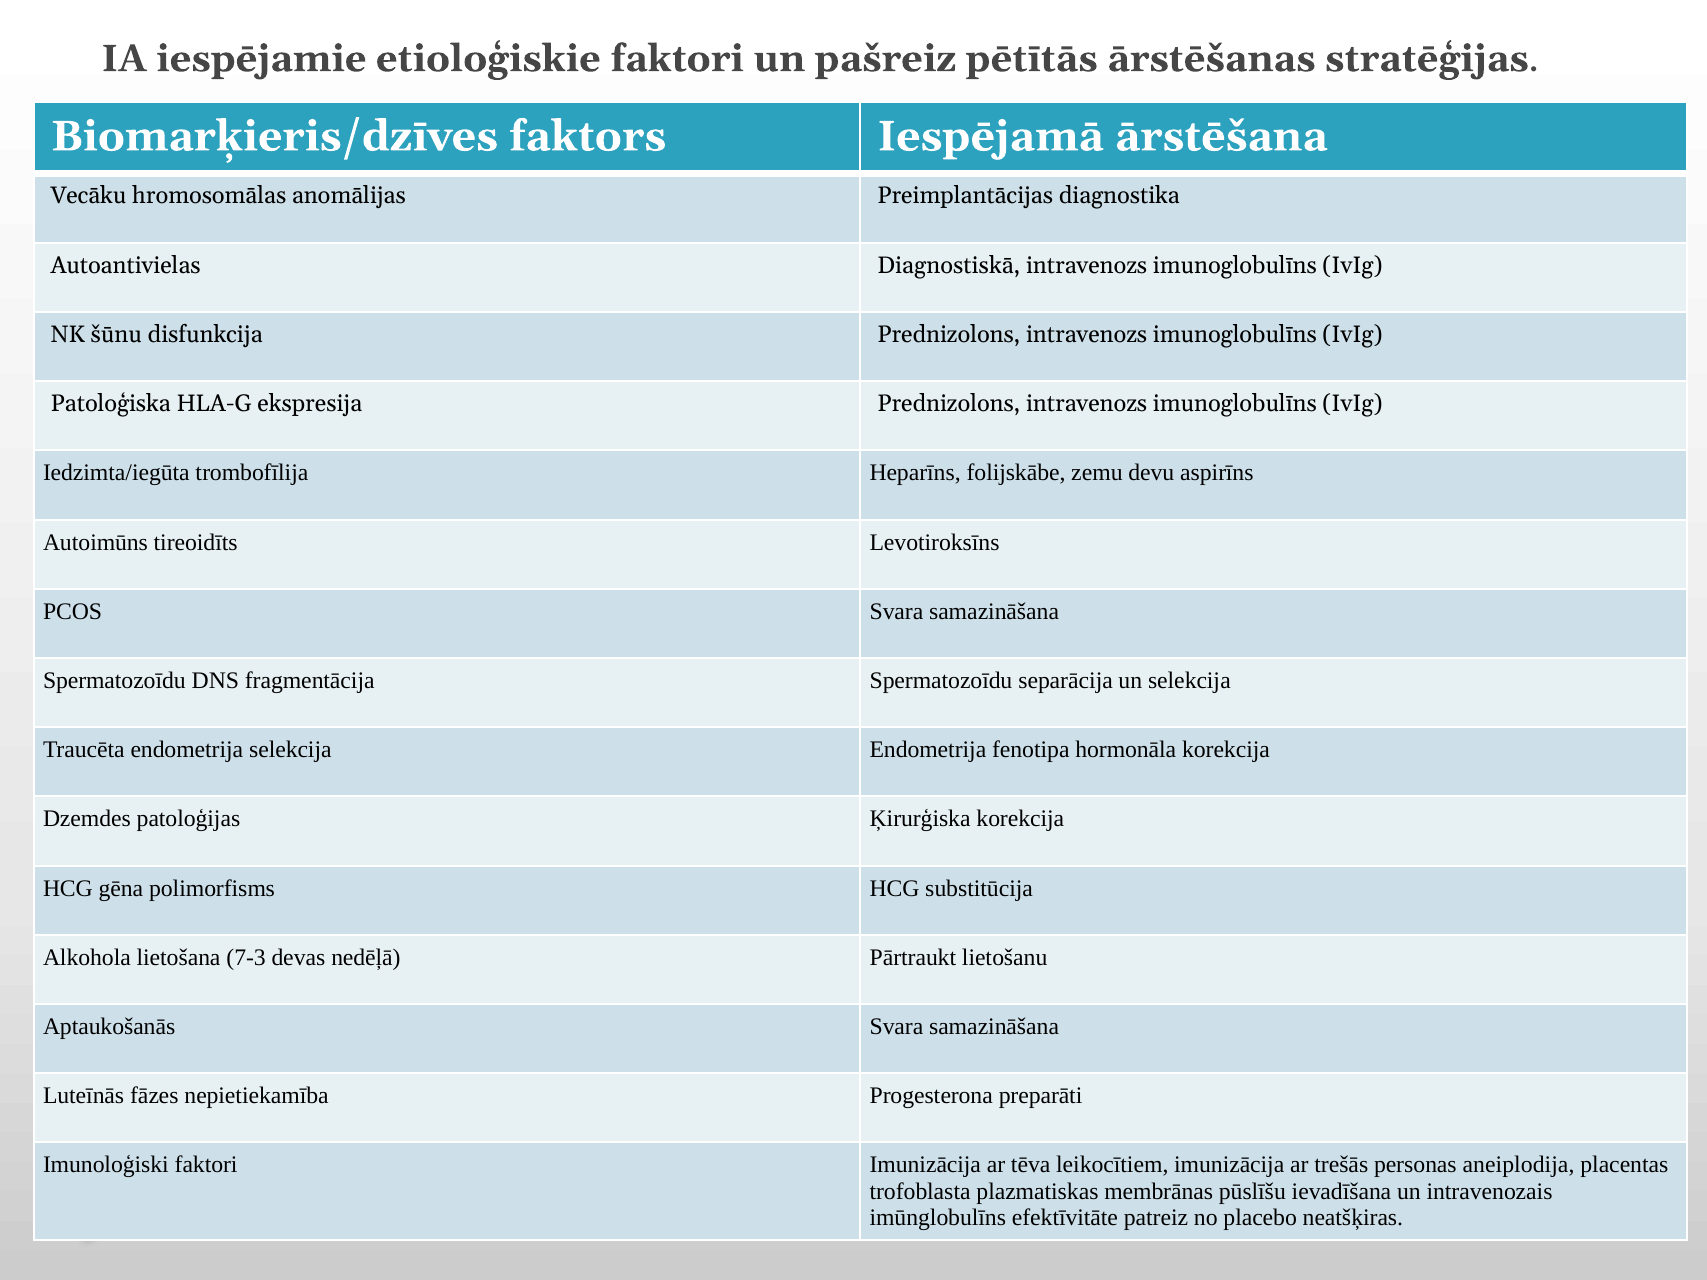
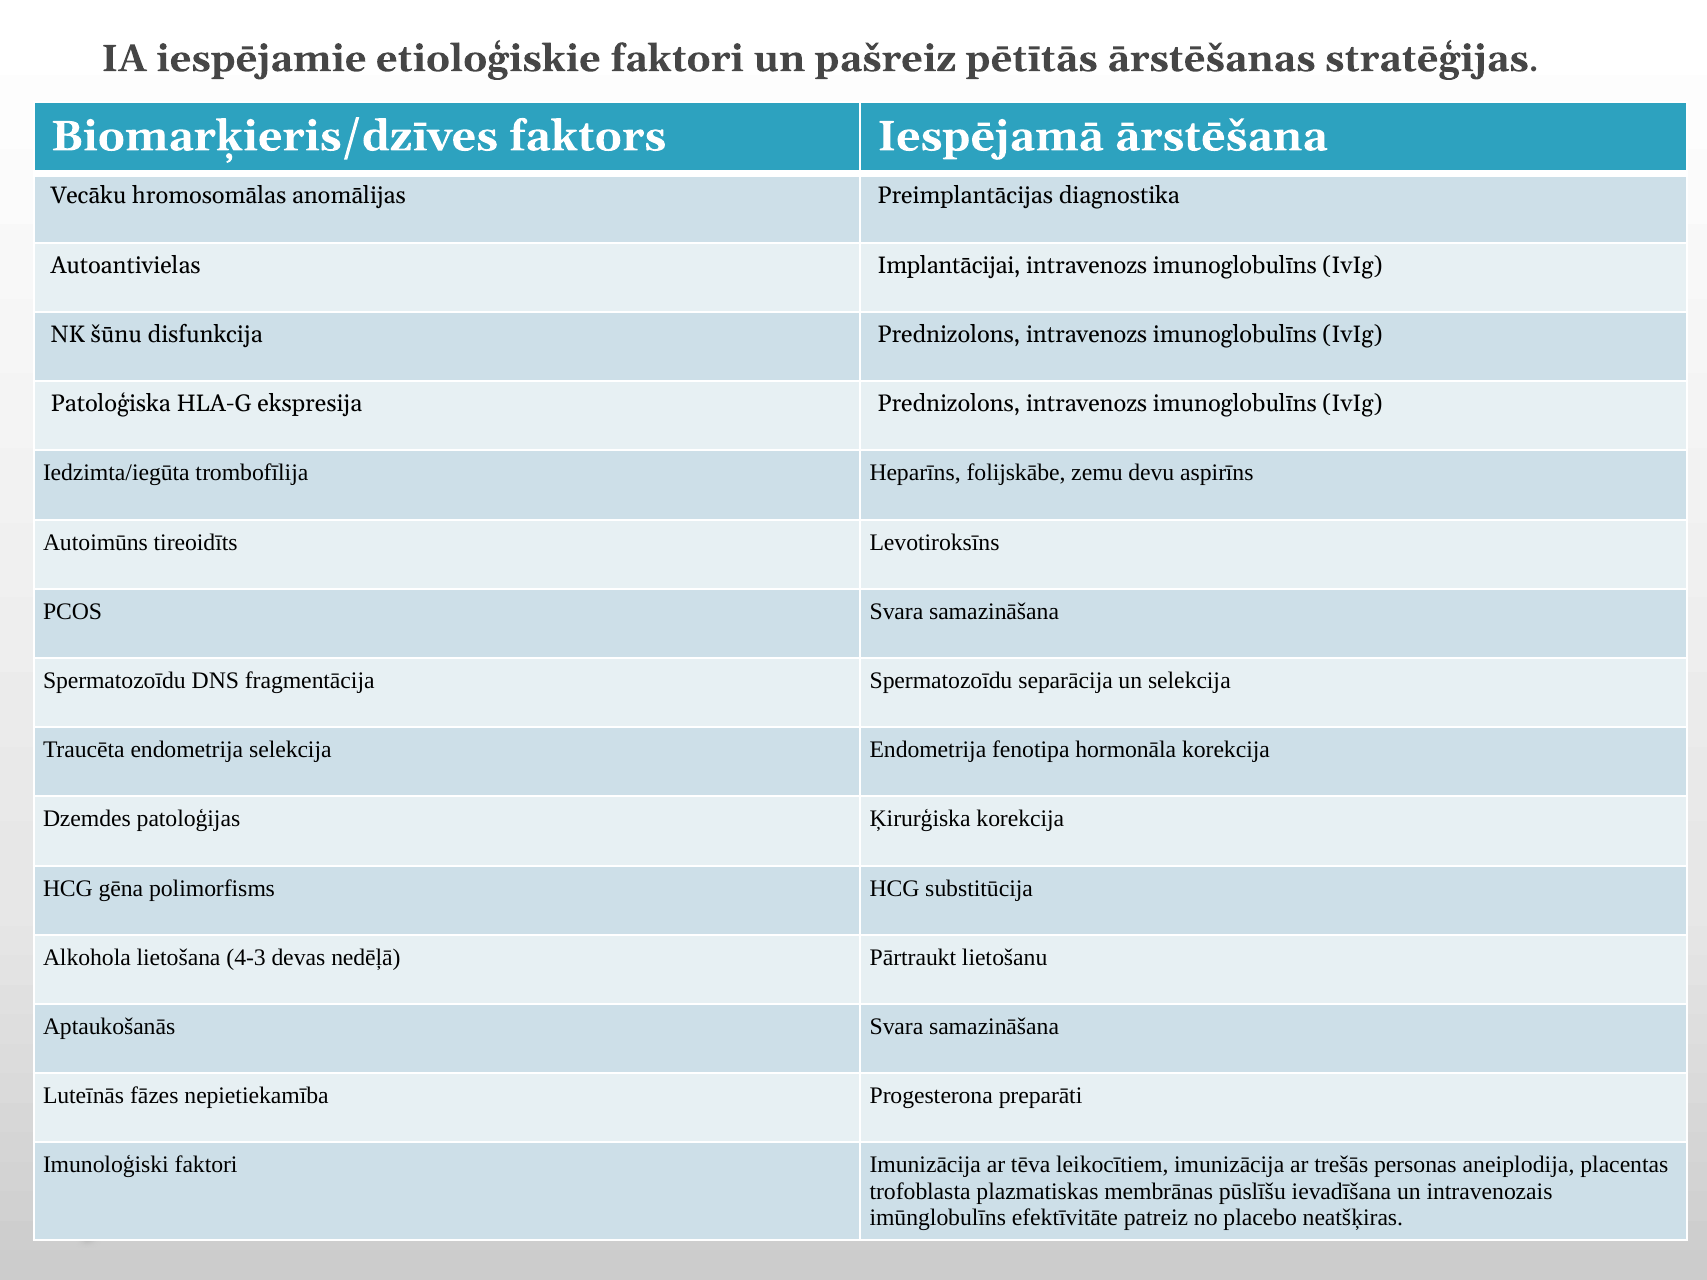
Diagnostiskā: Diagnostiskā -> Implantācijai (949, 265)
7-3: 7-3 -> 4-3 (246, 958)
